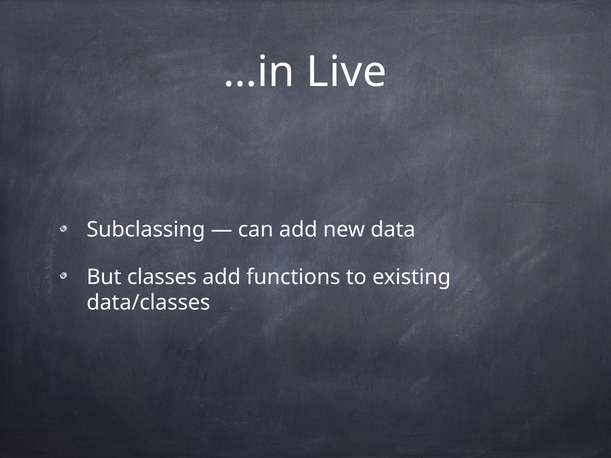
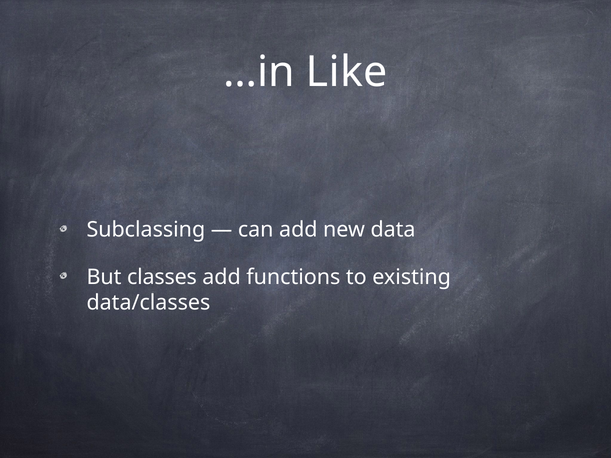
Live: Live -> Like (347, 72)
